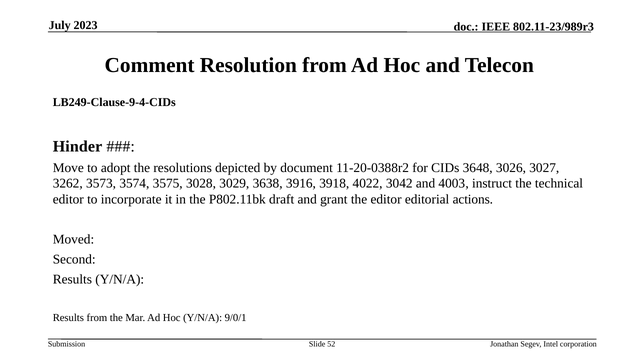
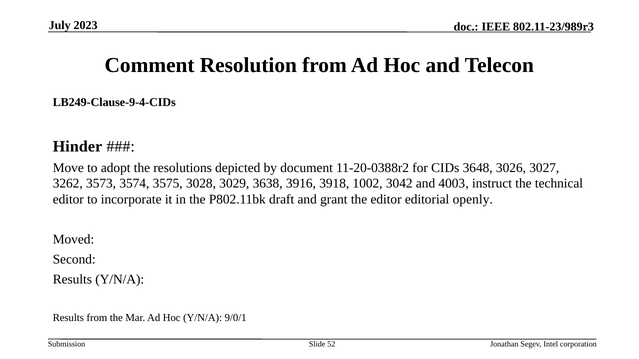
4022: 4022 -> 1002 (368, 184)
actions: actions -> openly (473, 200)
